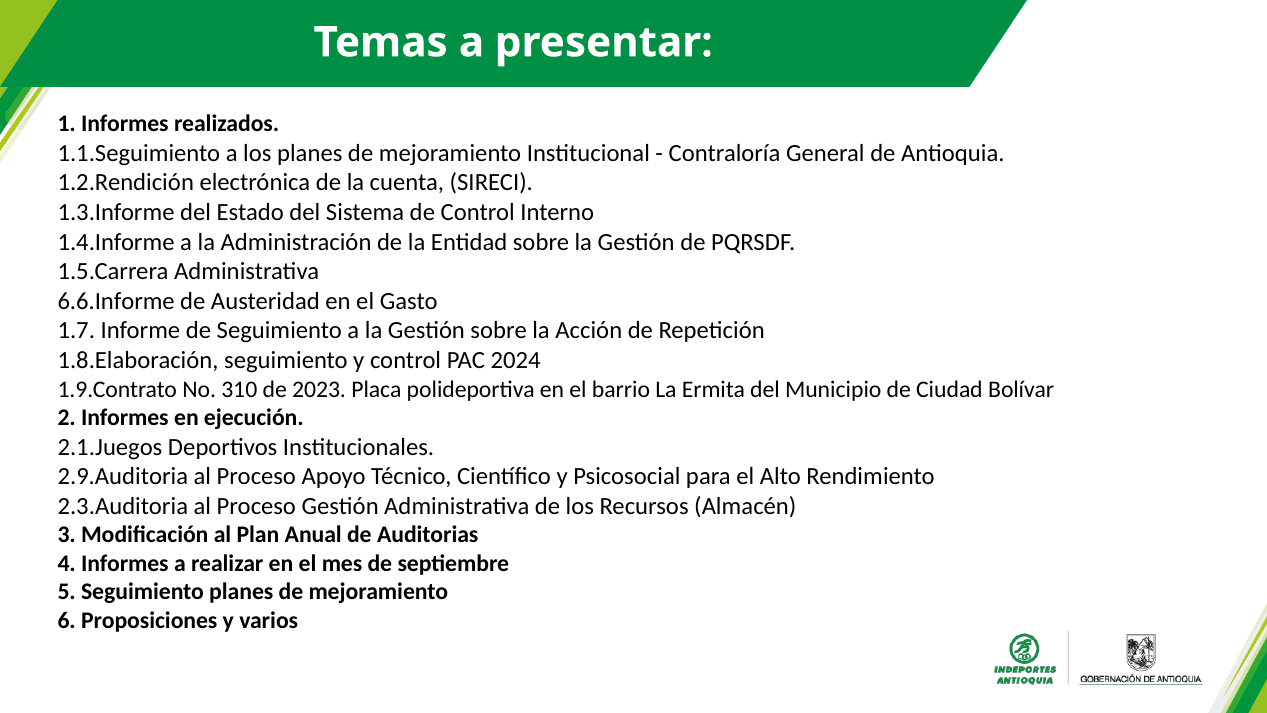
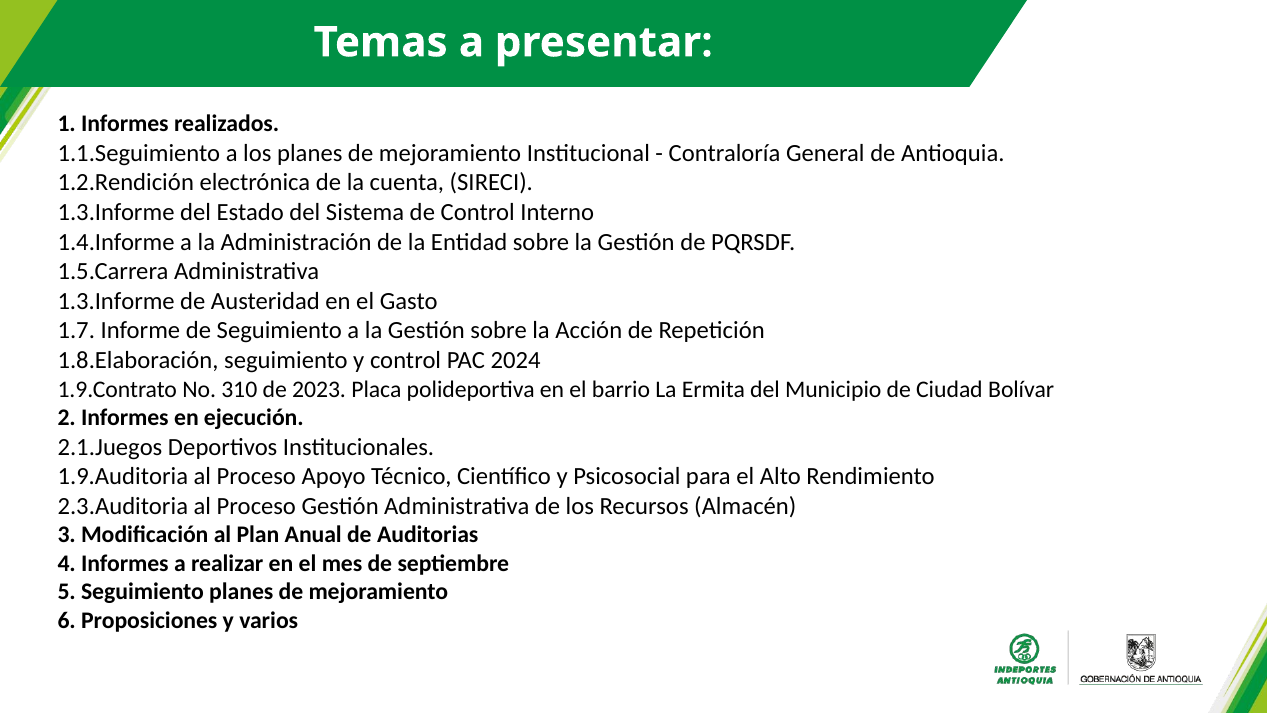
6.6.Informe: 6.6.Informe -> 1.3.Informe (116, 301)
2.9.Auditoria: 2.9.Auditoria -> 1.9.Auditoria (123, 476)
